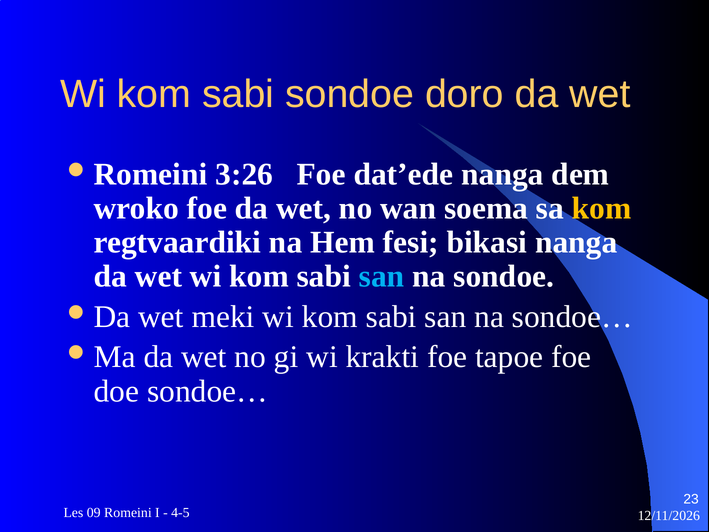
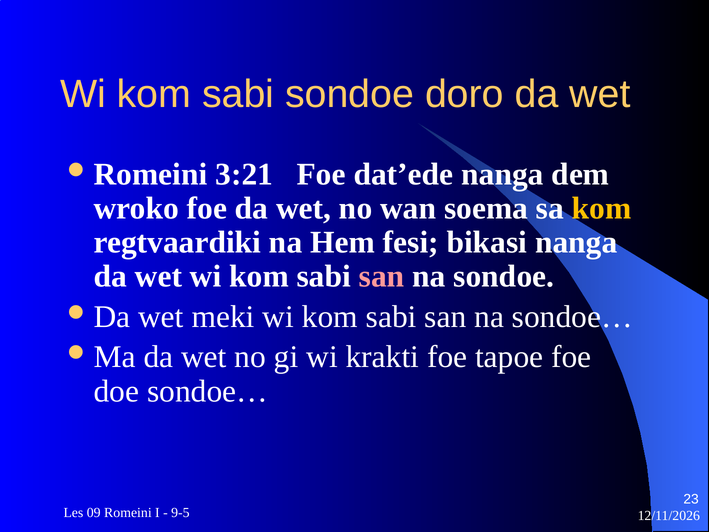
3:26: 3:26 -> 3:21 (244, 174)
san colour: light blue -> pink (382, 276)
4-5: 4-5 -> 9-5 (180, 512)
